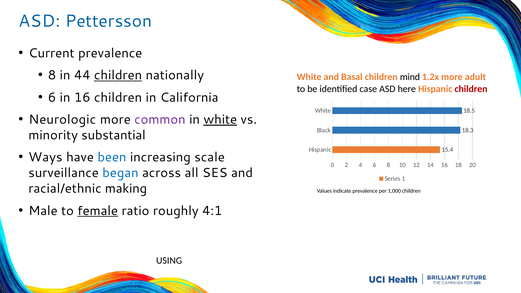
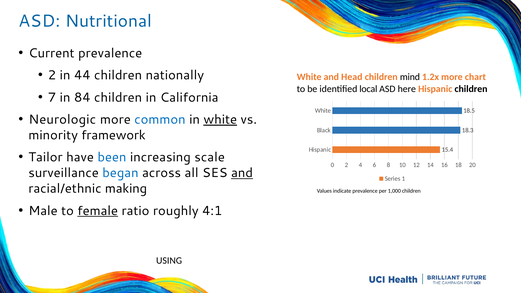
Pettersson: Pettersson -> Nutritional (108, 21)
8: 8 -> 2 (52, 75)
children underline: present -> none (118, 75)
Basal: Basal -> Head (352, 77)
adult: adult -> chart (475, 77)
case: case -> local (368, 89)
children colour: red -> black (471, 89)
6: 6 -> 7 (52, 97)
in 16: 16 -> 84 (82, 97)
common colour: purple -> blue (160, 120)
substantial: substantial -> framework (114, 135)
Ways: Ways -> Tailor (45, 157)
and underline: none -> present (242, 173)
